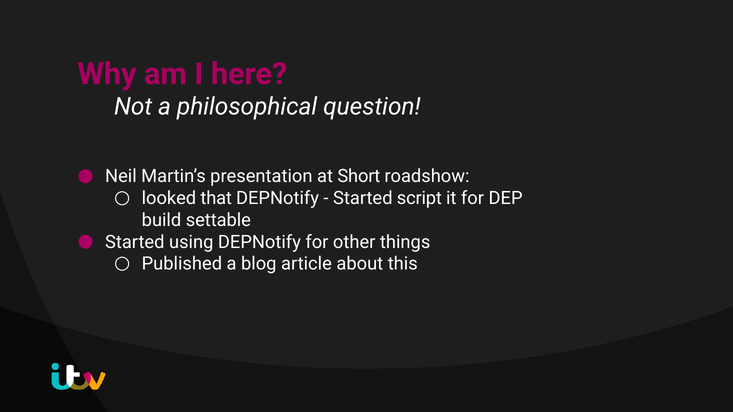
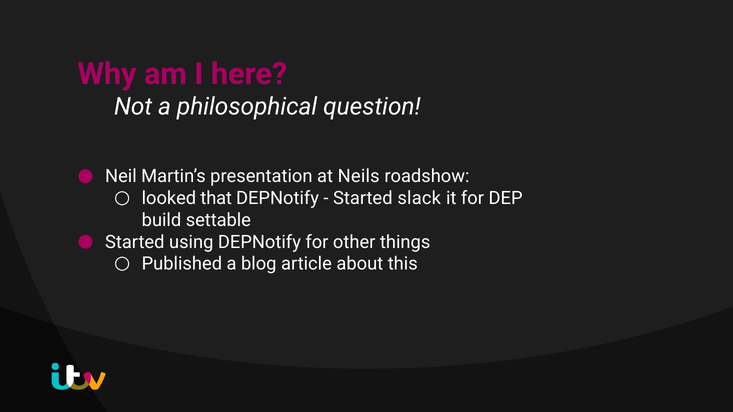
Short: Short -> Neils (359, 176)
script: script -> slack (419, 198)
